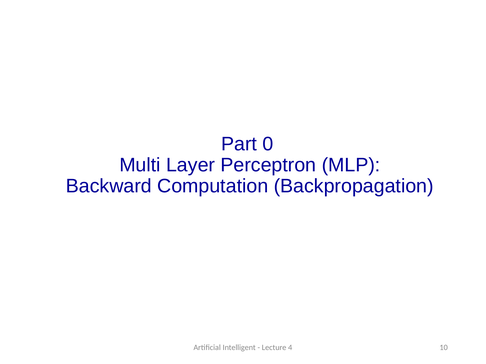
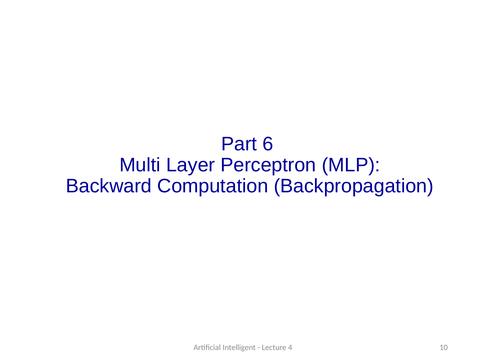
0: 0 -> 6 (268, 144)
